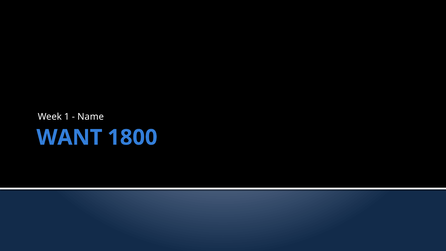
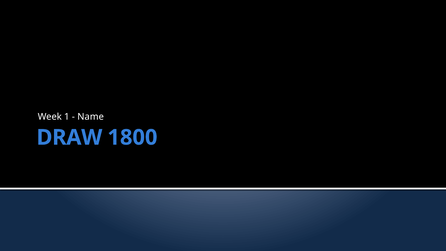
WANT: WANT -> DRAW (69, 137)
